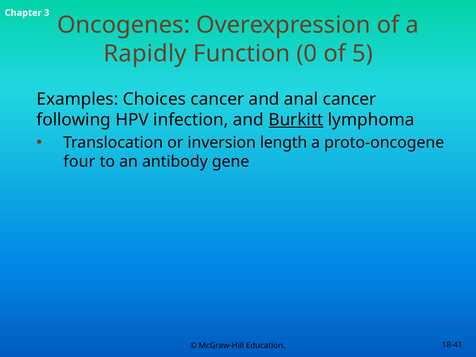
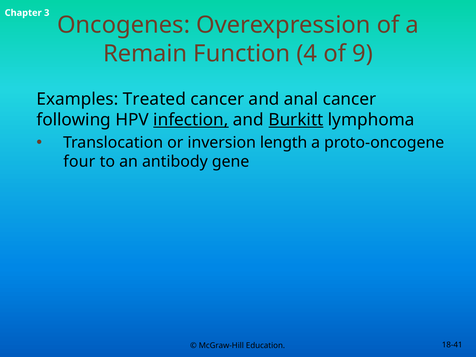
Rapidly: Rapidly -> Remain (145, 54)
0: 0 -> 4 (307, 54)
5: 5 -> 9 (363, 54)
Choices: Choices -> Treated (154, 99)
infection underline: none -> present (191, 120)
